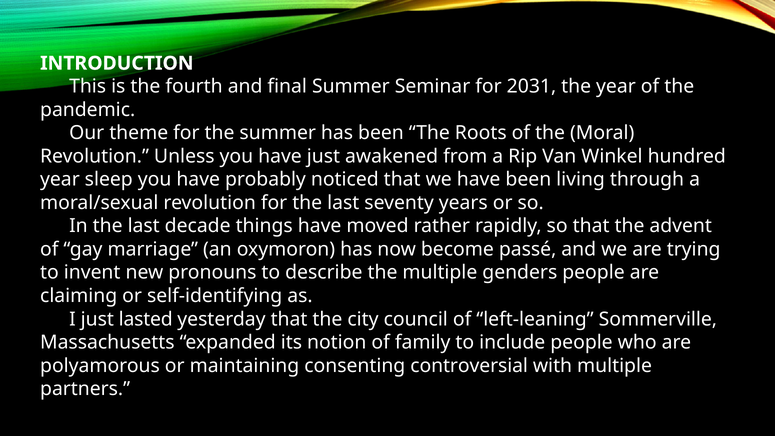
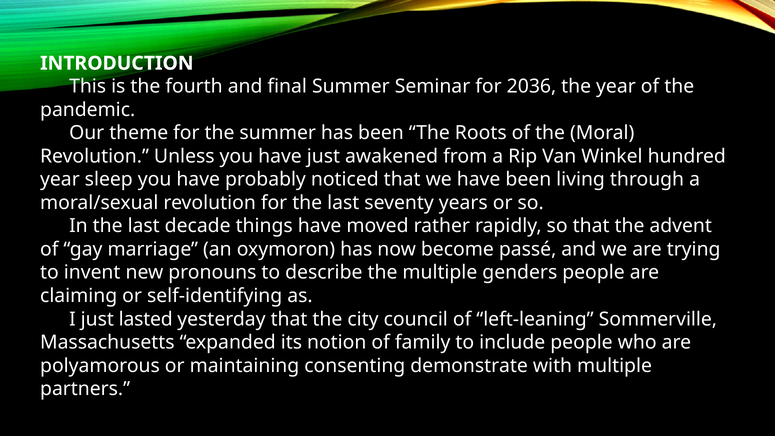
2031: 2031 -> 2036 (531, 87)
controversial: controversial -> demonstrate (469, 366)
